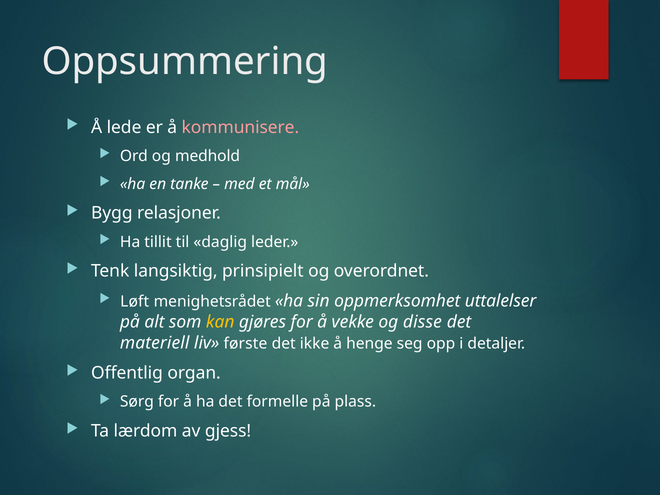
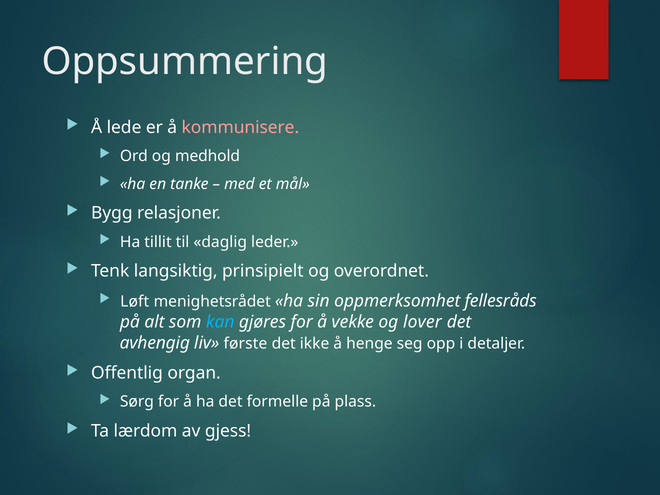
uttalelser: uttalelser -> fellesråds (501, 301)
kan colour: yellow -> light blue (220, 322)
disse: disse -> lover (422, 322)
materiell: materiell -> avhengig (155, 343)
